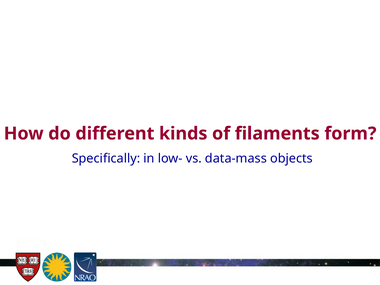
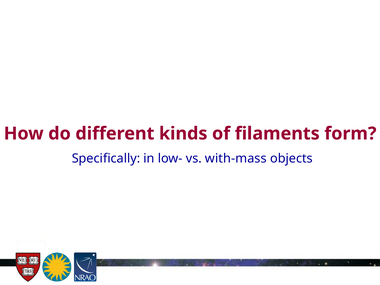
data-mass: data-mass -> with-mass (236, 158)
